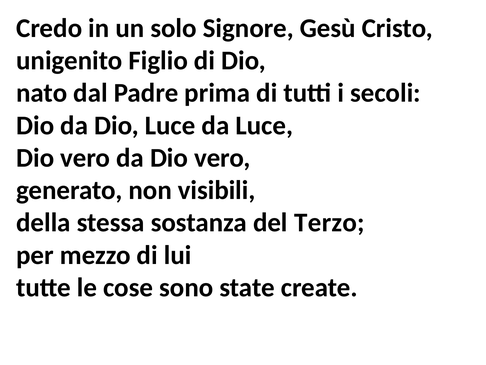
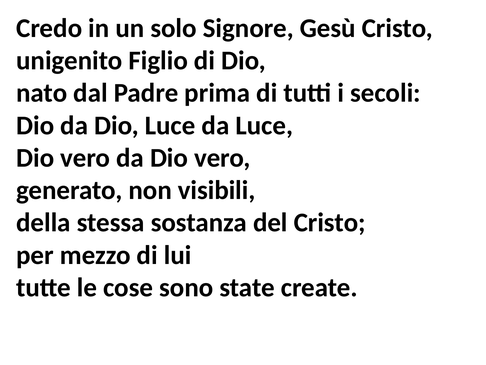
del Terzo: Terzo -> Cristo (330, 222)
